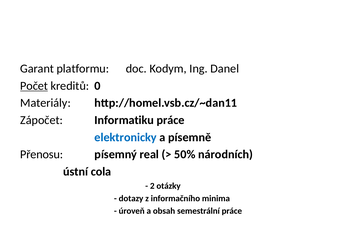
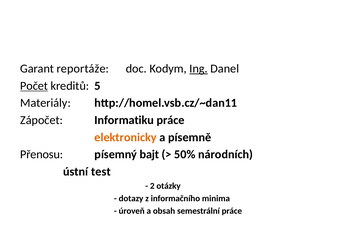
platformu: platformu -> reportáže (83, 69)
Ing underline: none -> present (199, 69)
0: 0 -> 5 (98, 86)
elektronicky colour: blue -> orange (126, 138)
real: real -> bajt (149, 155)
cola: cola -> test (101, 172)
